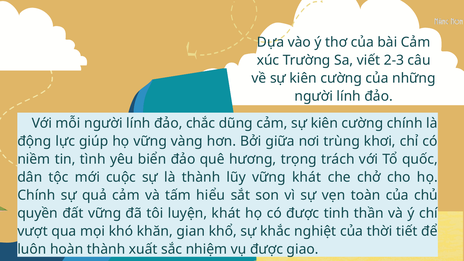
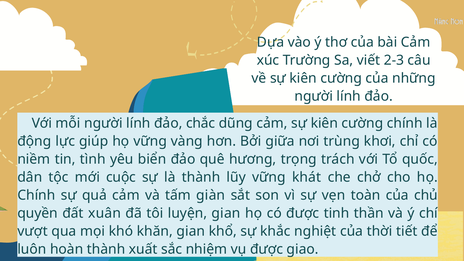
hiểu: hiểu -> giàn (211, 195)
đất vững: vững -> xuân (105, 213)
luyện khát: khát -> gian (226, 213)
